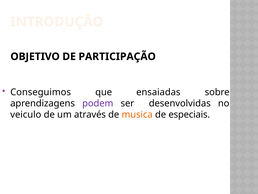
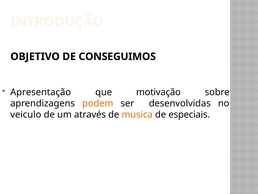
PARTICIPAÇÃO: PARTICIPAÇÃO -> CONSEGUIMOS (117, 56)
Conseguimos: Conseguimos -> Apresentação (41, 92)
ensaiadas: ensaiadas -> motivação (158, 92)
podem colour: purple -> orange (98, 103)
